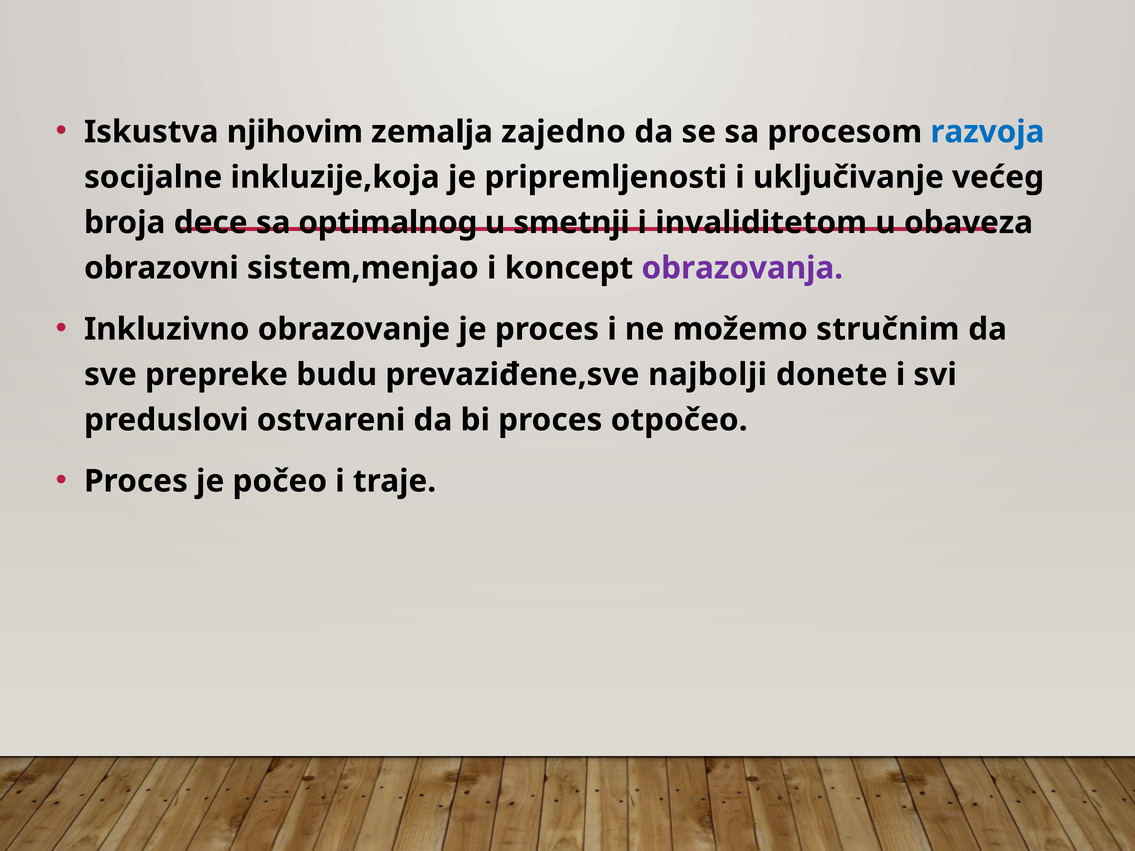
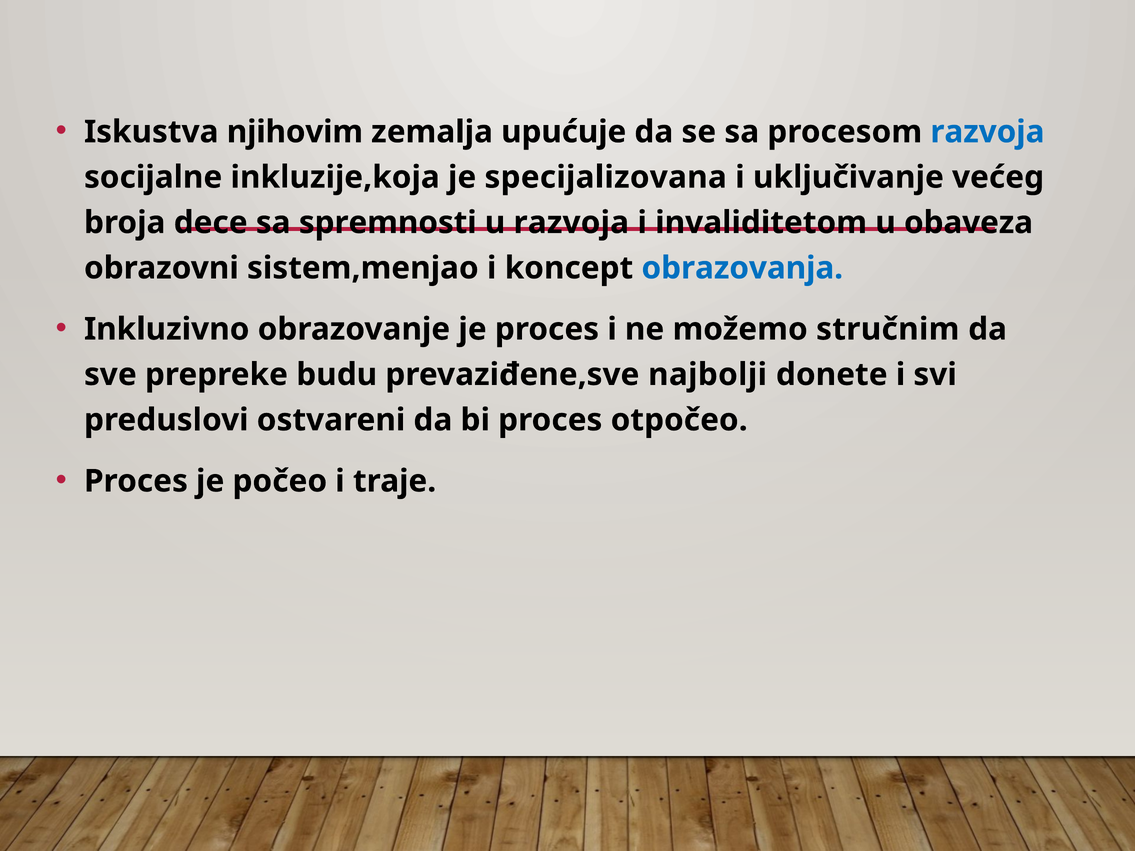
zajedno: zajedno -> upućuje (564, 132)
pripremljenosti: pripremljenosti -> specijalizovana (606, 177)
optimalnog: optimalnog -> spremnosti (388, 223)
u smetnji: smetnji -> razvoja (571, 223)
obrazovanja colour: purple -> blue (742, 268)
